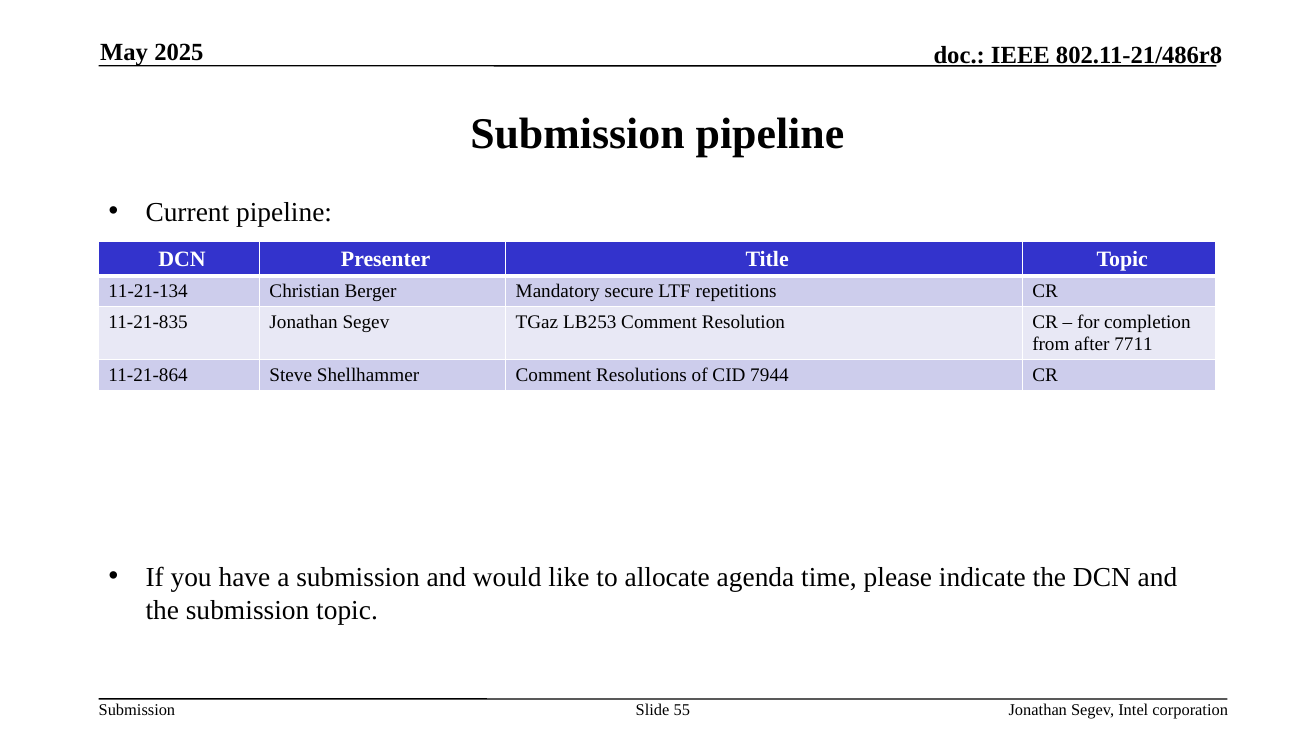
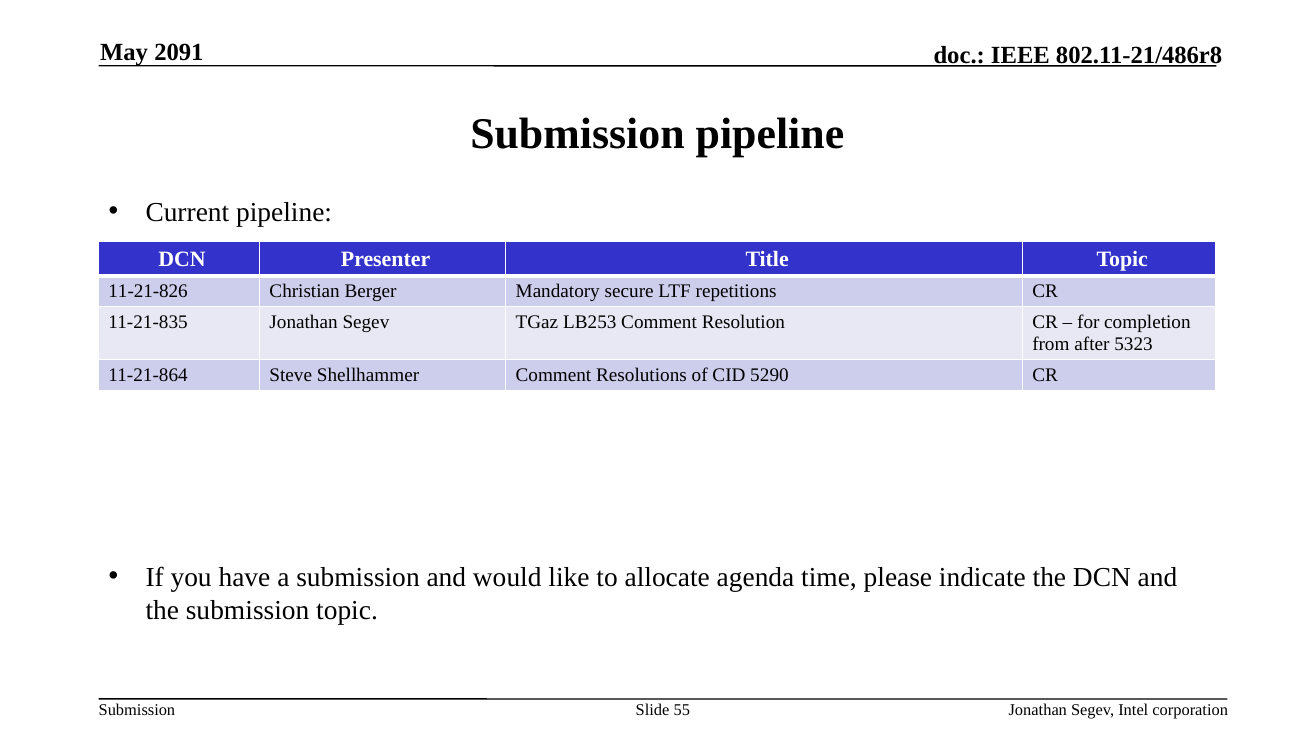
2025: 2025 -> 2091 (179, 52)
11-21-134: 11-21-134 -> 11-21-826 (148, 291)
7711: 7711 -> 5323 (1134, 344)
7944: 7944 -> 5290 (769, 375)
